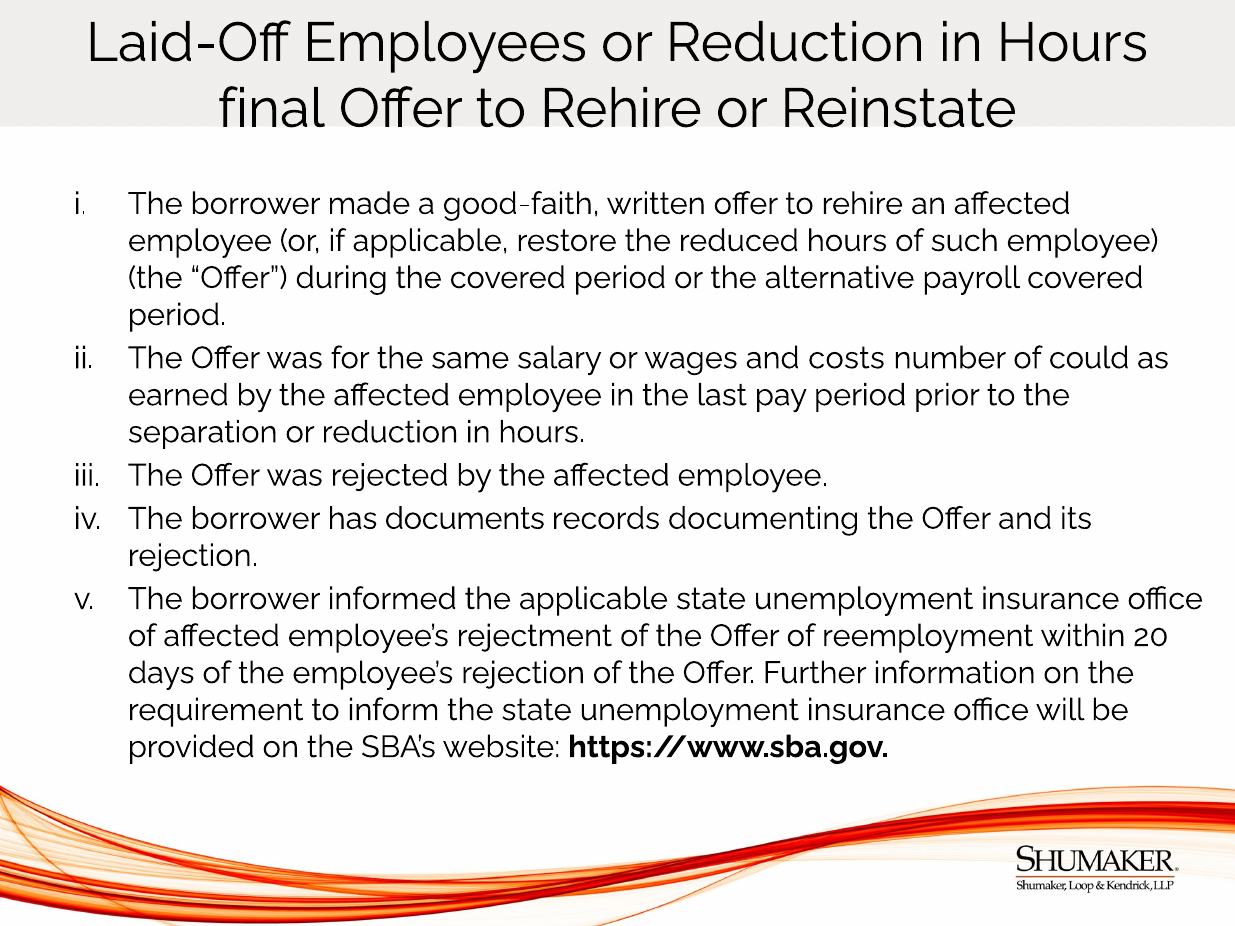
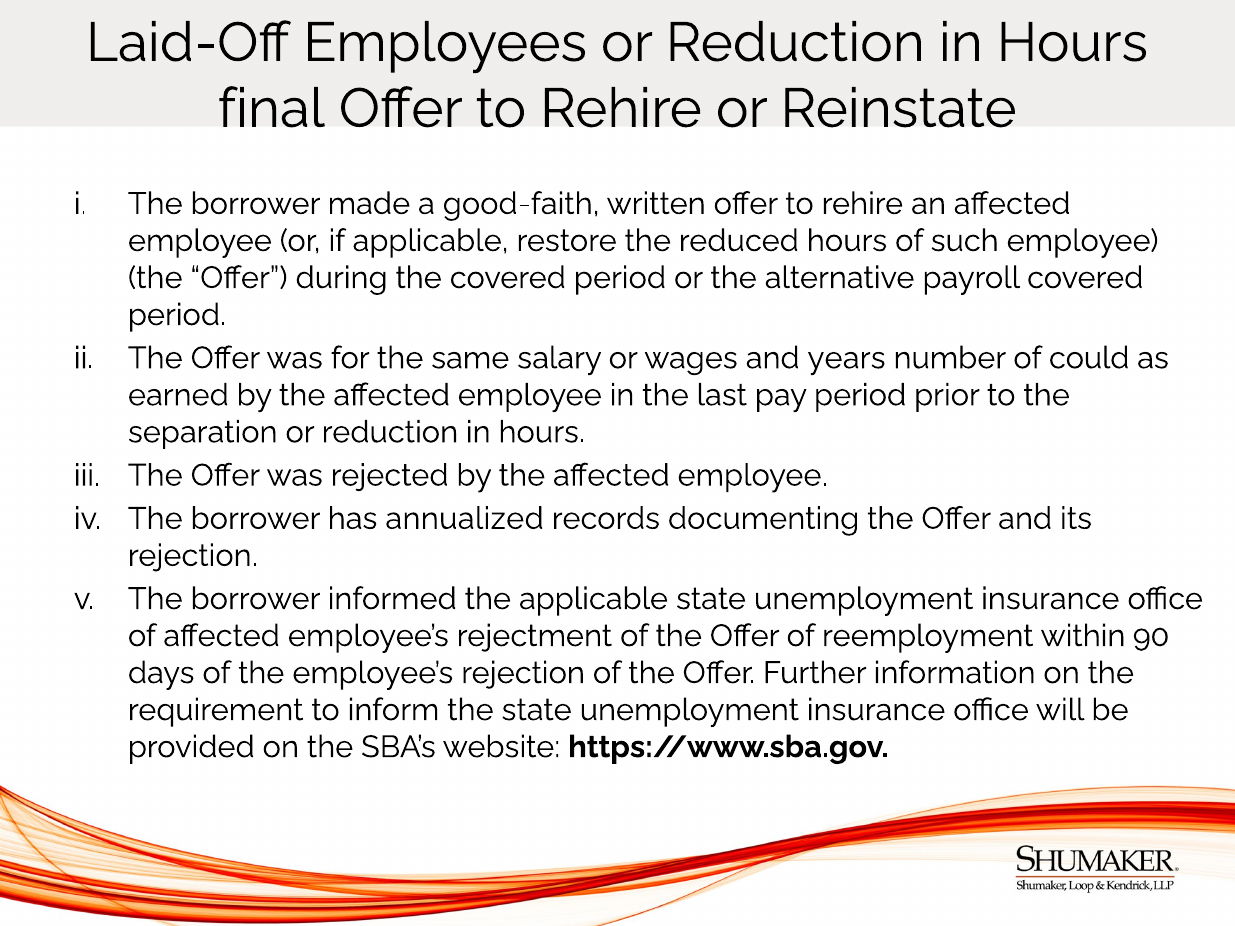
costs: costs -> years (847, 358)
documents: documents -> annualized (465, 519)
20: 20 -> 90 (1151, 636)
